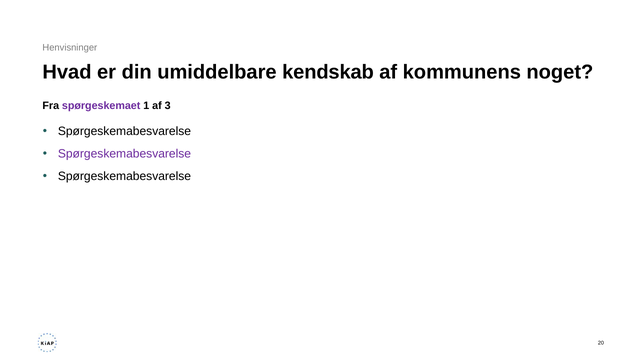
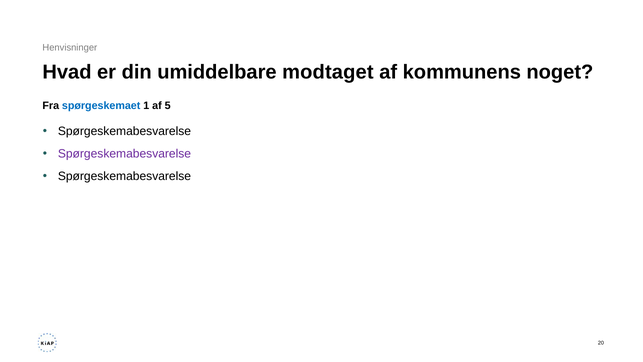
kendskab: kendskab -> modtaget (328, 72)
spørgeskemaet colour: purple -> blue (101, 106)
3: 3 -> 5 (168, 106)
